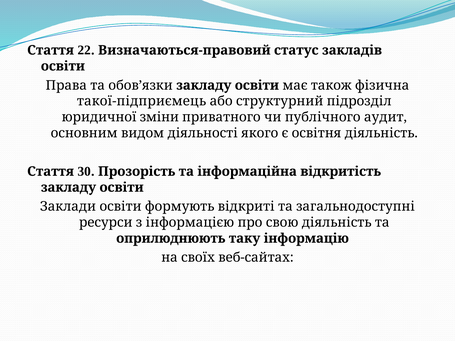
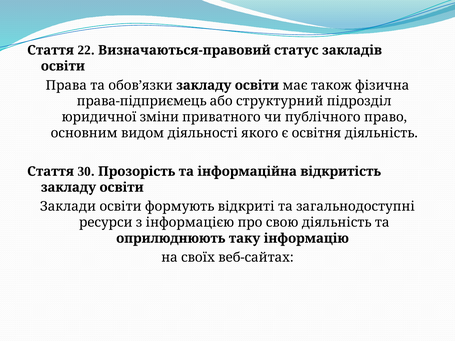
такої-підприємець: такої-підприємець -> права-підприємець (142, 101)
аудит: аудит -> право (386, 117)
